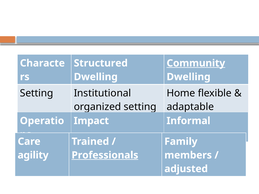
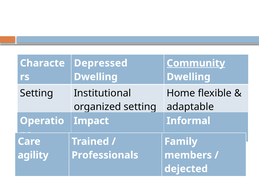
Structured: Structured -> Depressed (101, 63)
Professionals underline: present -> none (105, 155)
adjusted: adjusted -> dejected (186, 169)
